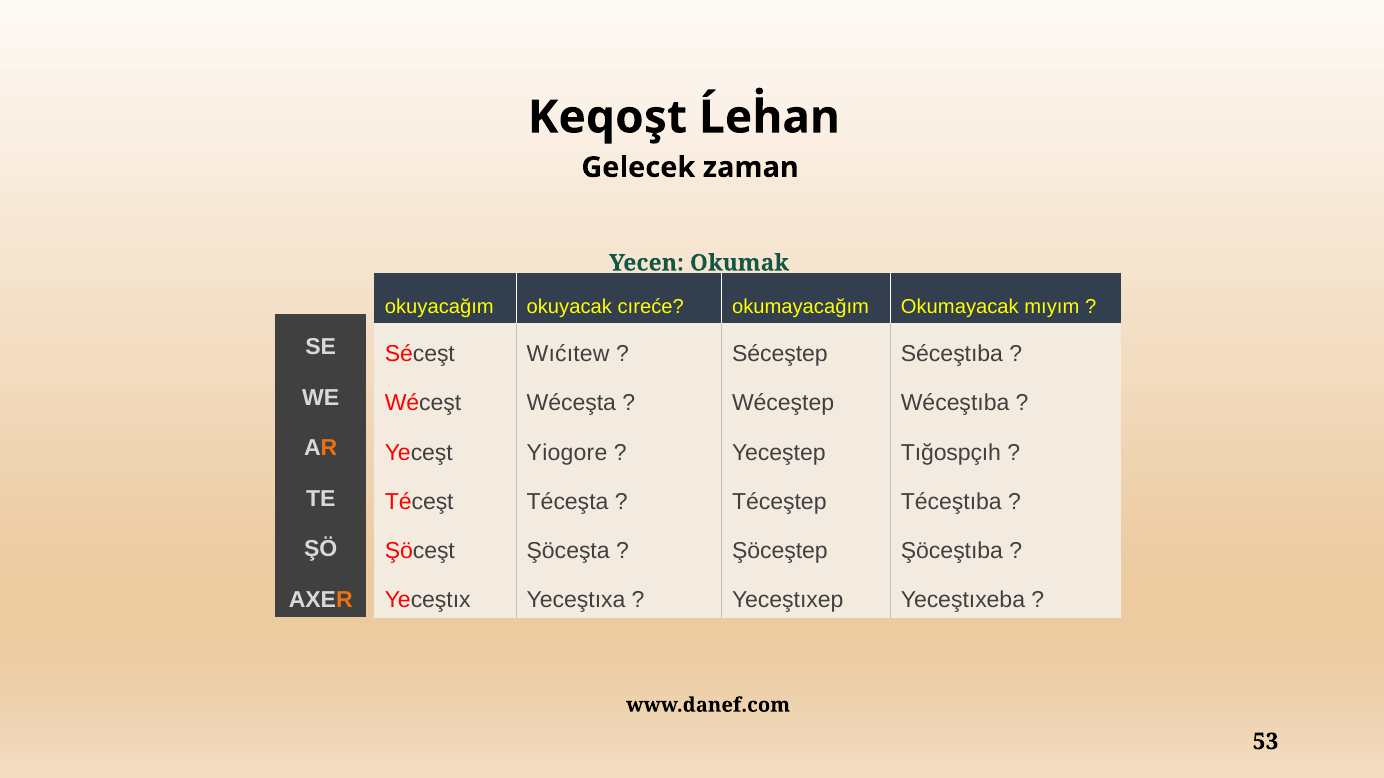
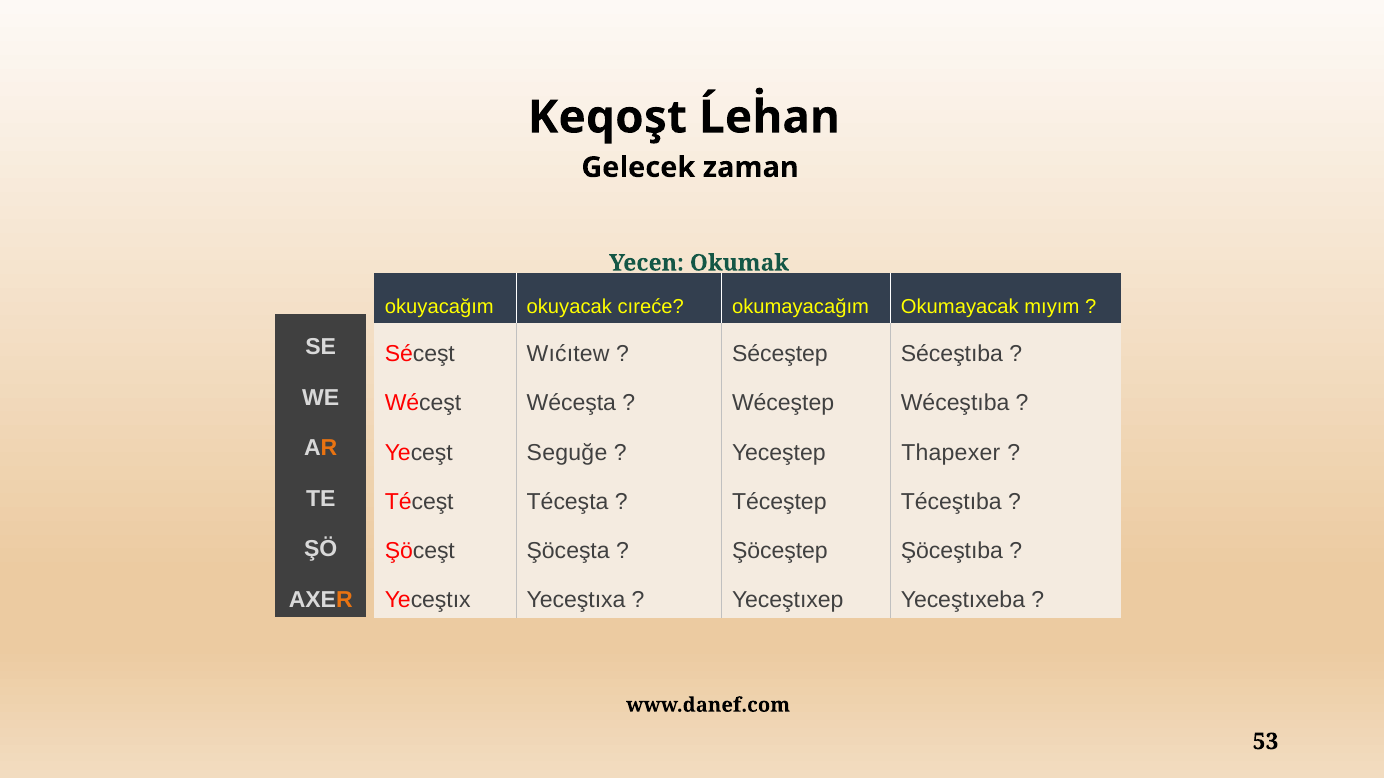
Yiogore: Yiogore -> Seguğe (567, 453)
Tığospçıh: Tığospçıh -> Thapexer (951, 453)
